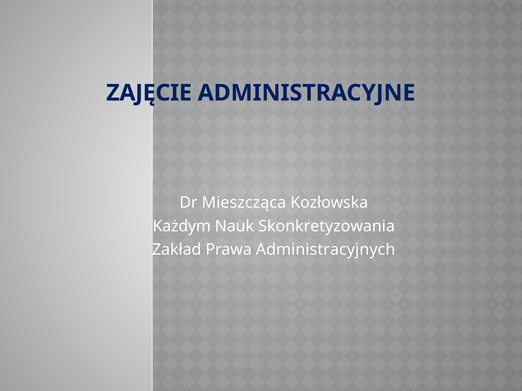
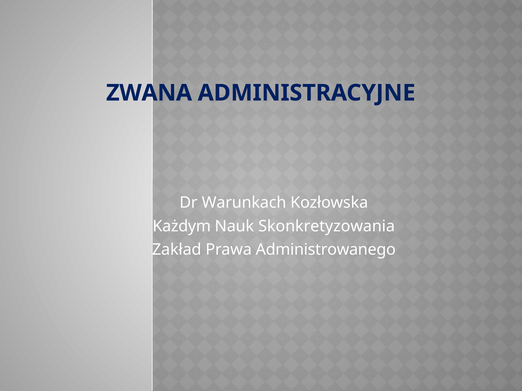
ZAJĘCIE: ZAJĘCIE -> ZWANA (149, 93)
Mieszcząca: Mieszcząca -> Warunkach (244, 203)
Administracyjnych: Administracyjnych -> Administrowanego (326, 250)
